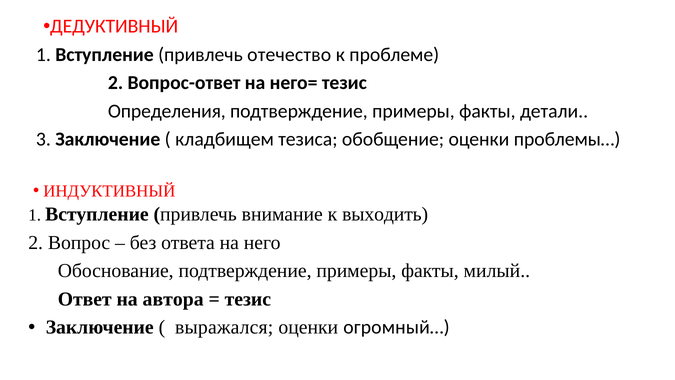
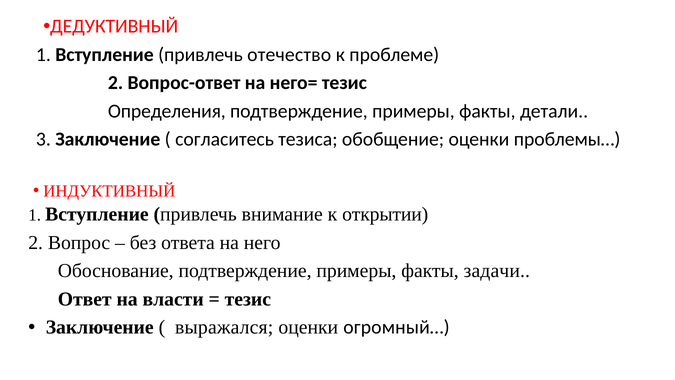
кладбищем: кладбищем -> согласитесь (225, 139)
выходить: выходить -> открытии (385, 214)
милый: милый -> задачи (497, 271)
автора: автора -> власти (173, 299)
